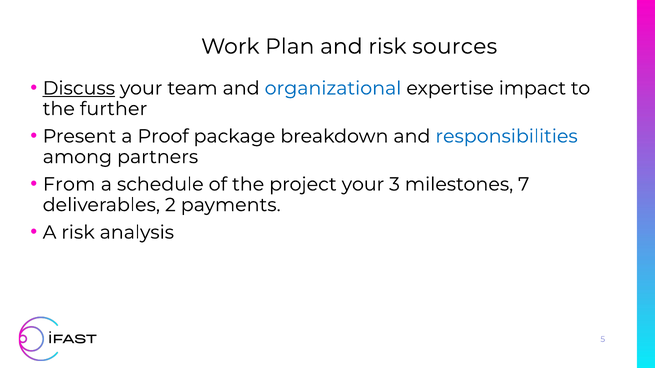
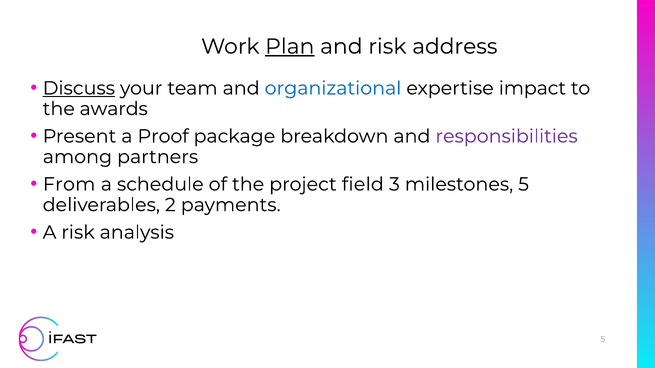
Plan underline: none -> present (290, 47)
sources: sources -> address (455, 47)
further: further -> awards (114, 109)
responsibilities colour: blue -> purple (507, 136)
project your: your -> field (363, 185)
milestones 7: 7 -> 5 (524, 185)
